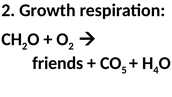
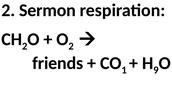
Growth: Growth -> Sermon (47, 10)
5: 5 -> 1 (124, 70)
4: 4 -> 9 (156, 70)
